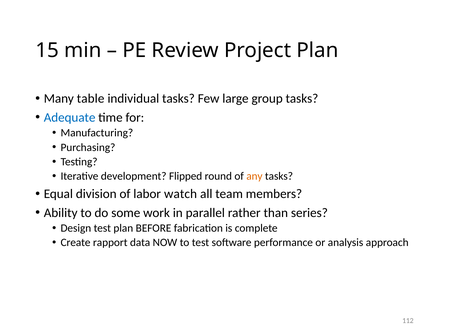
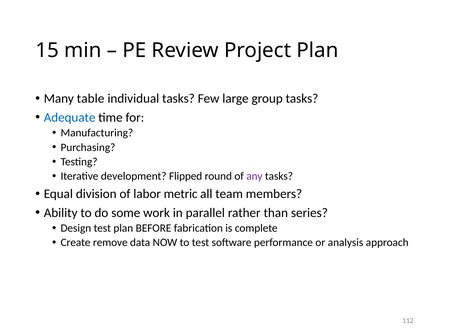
any colour: orange -> purple (254, 177)
watch: watch -> metric (181, 194)
rapport: rapport -> remove (110, 243)
